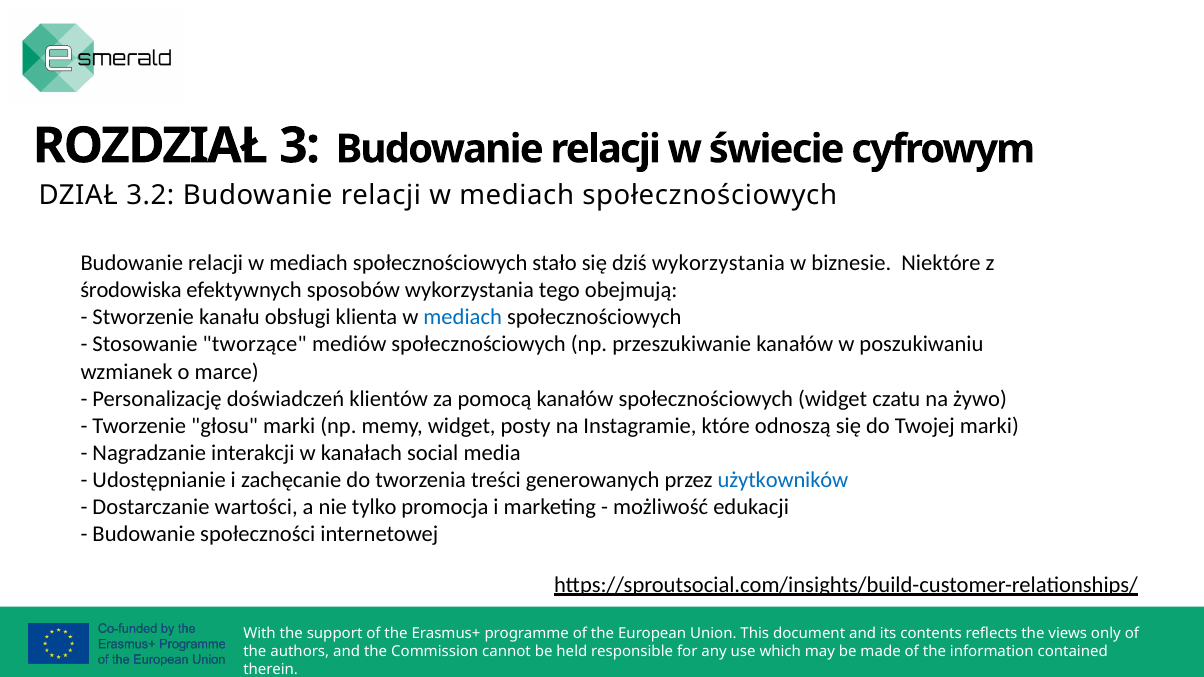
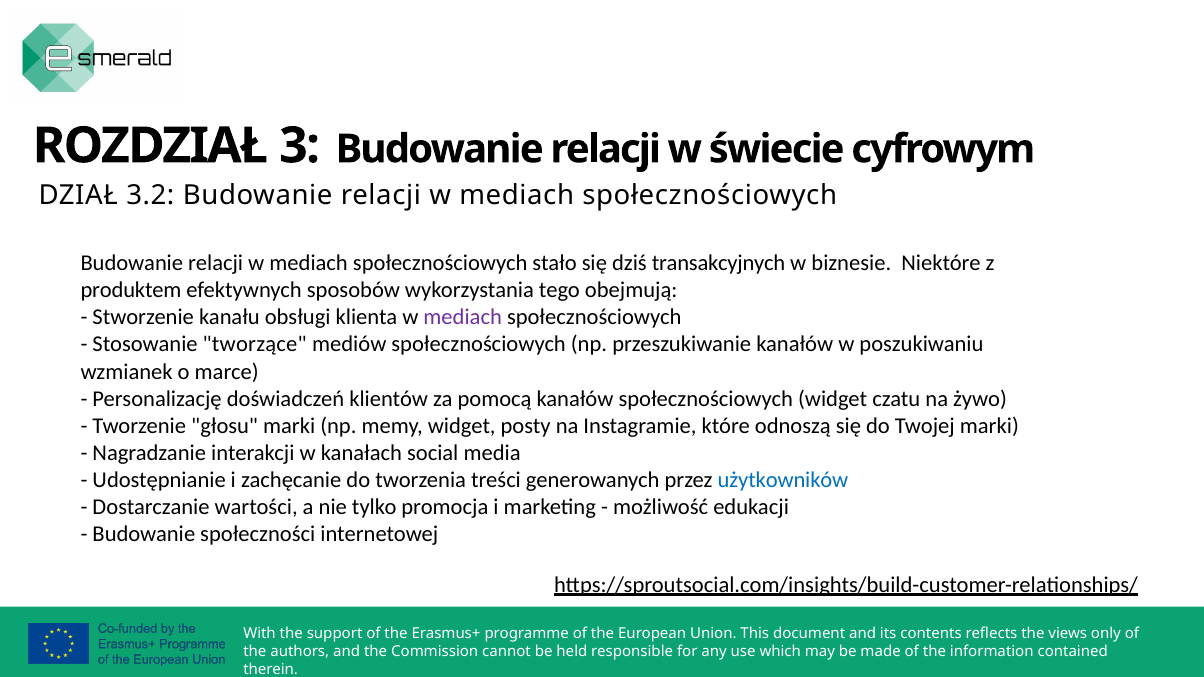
dziś wykorzystania: wykorzystania -> transakcyjnych (719, 263)
środowiska: środowiska -> produktem (131, 290)
mediach colour: blue -> purple (463, 318)
